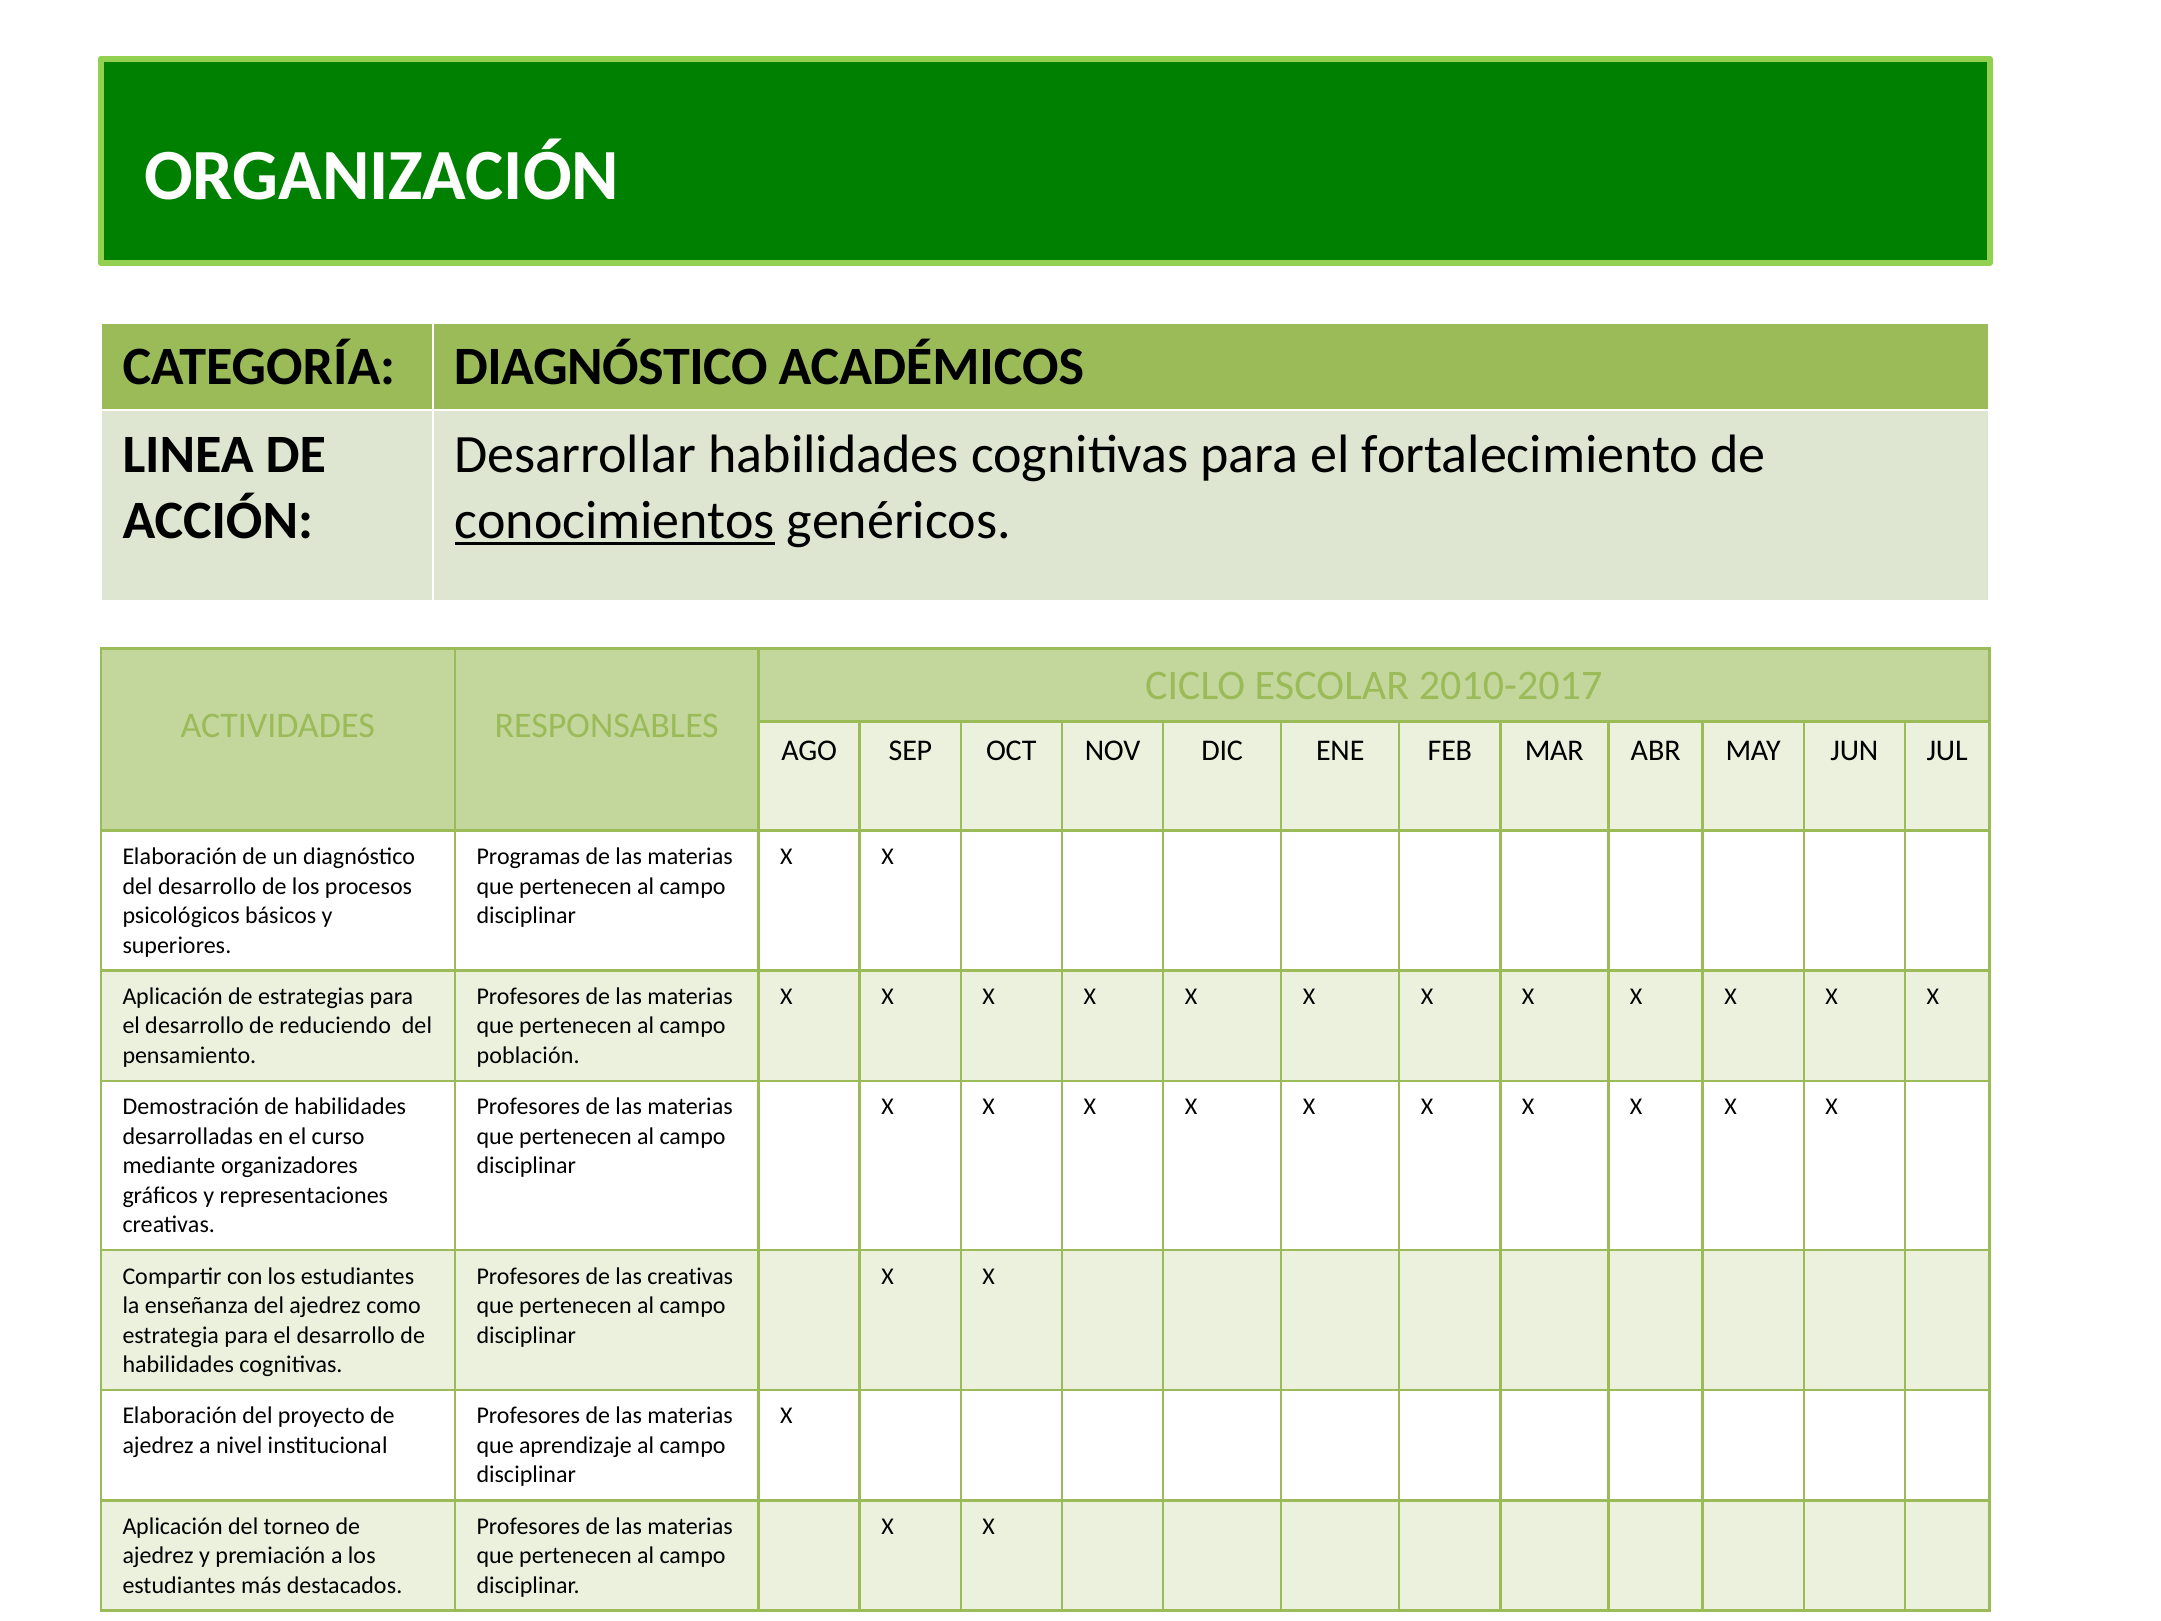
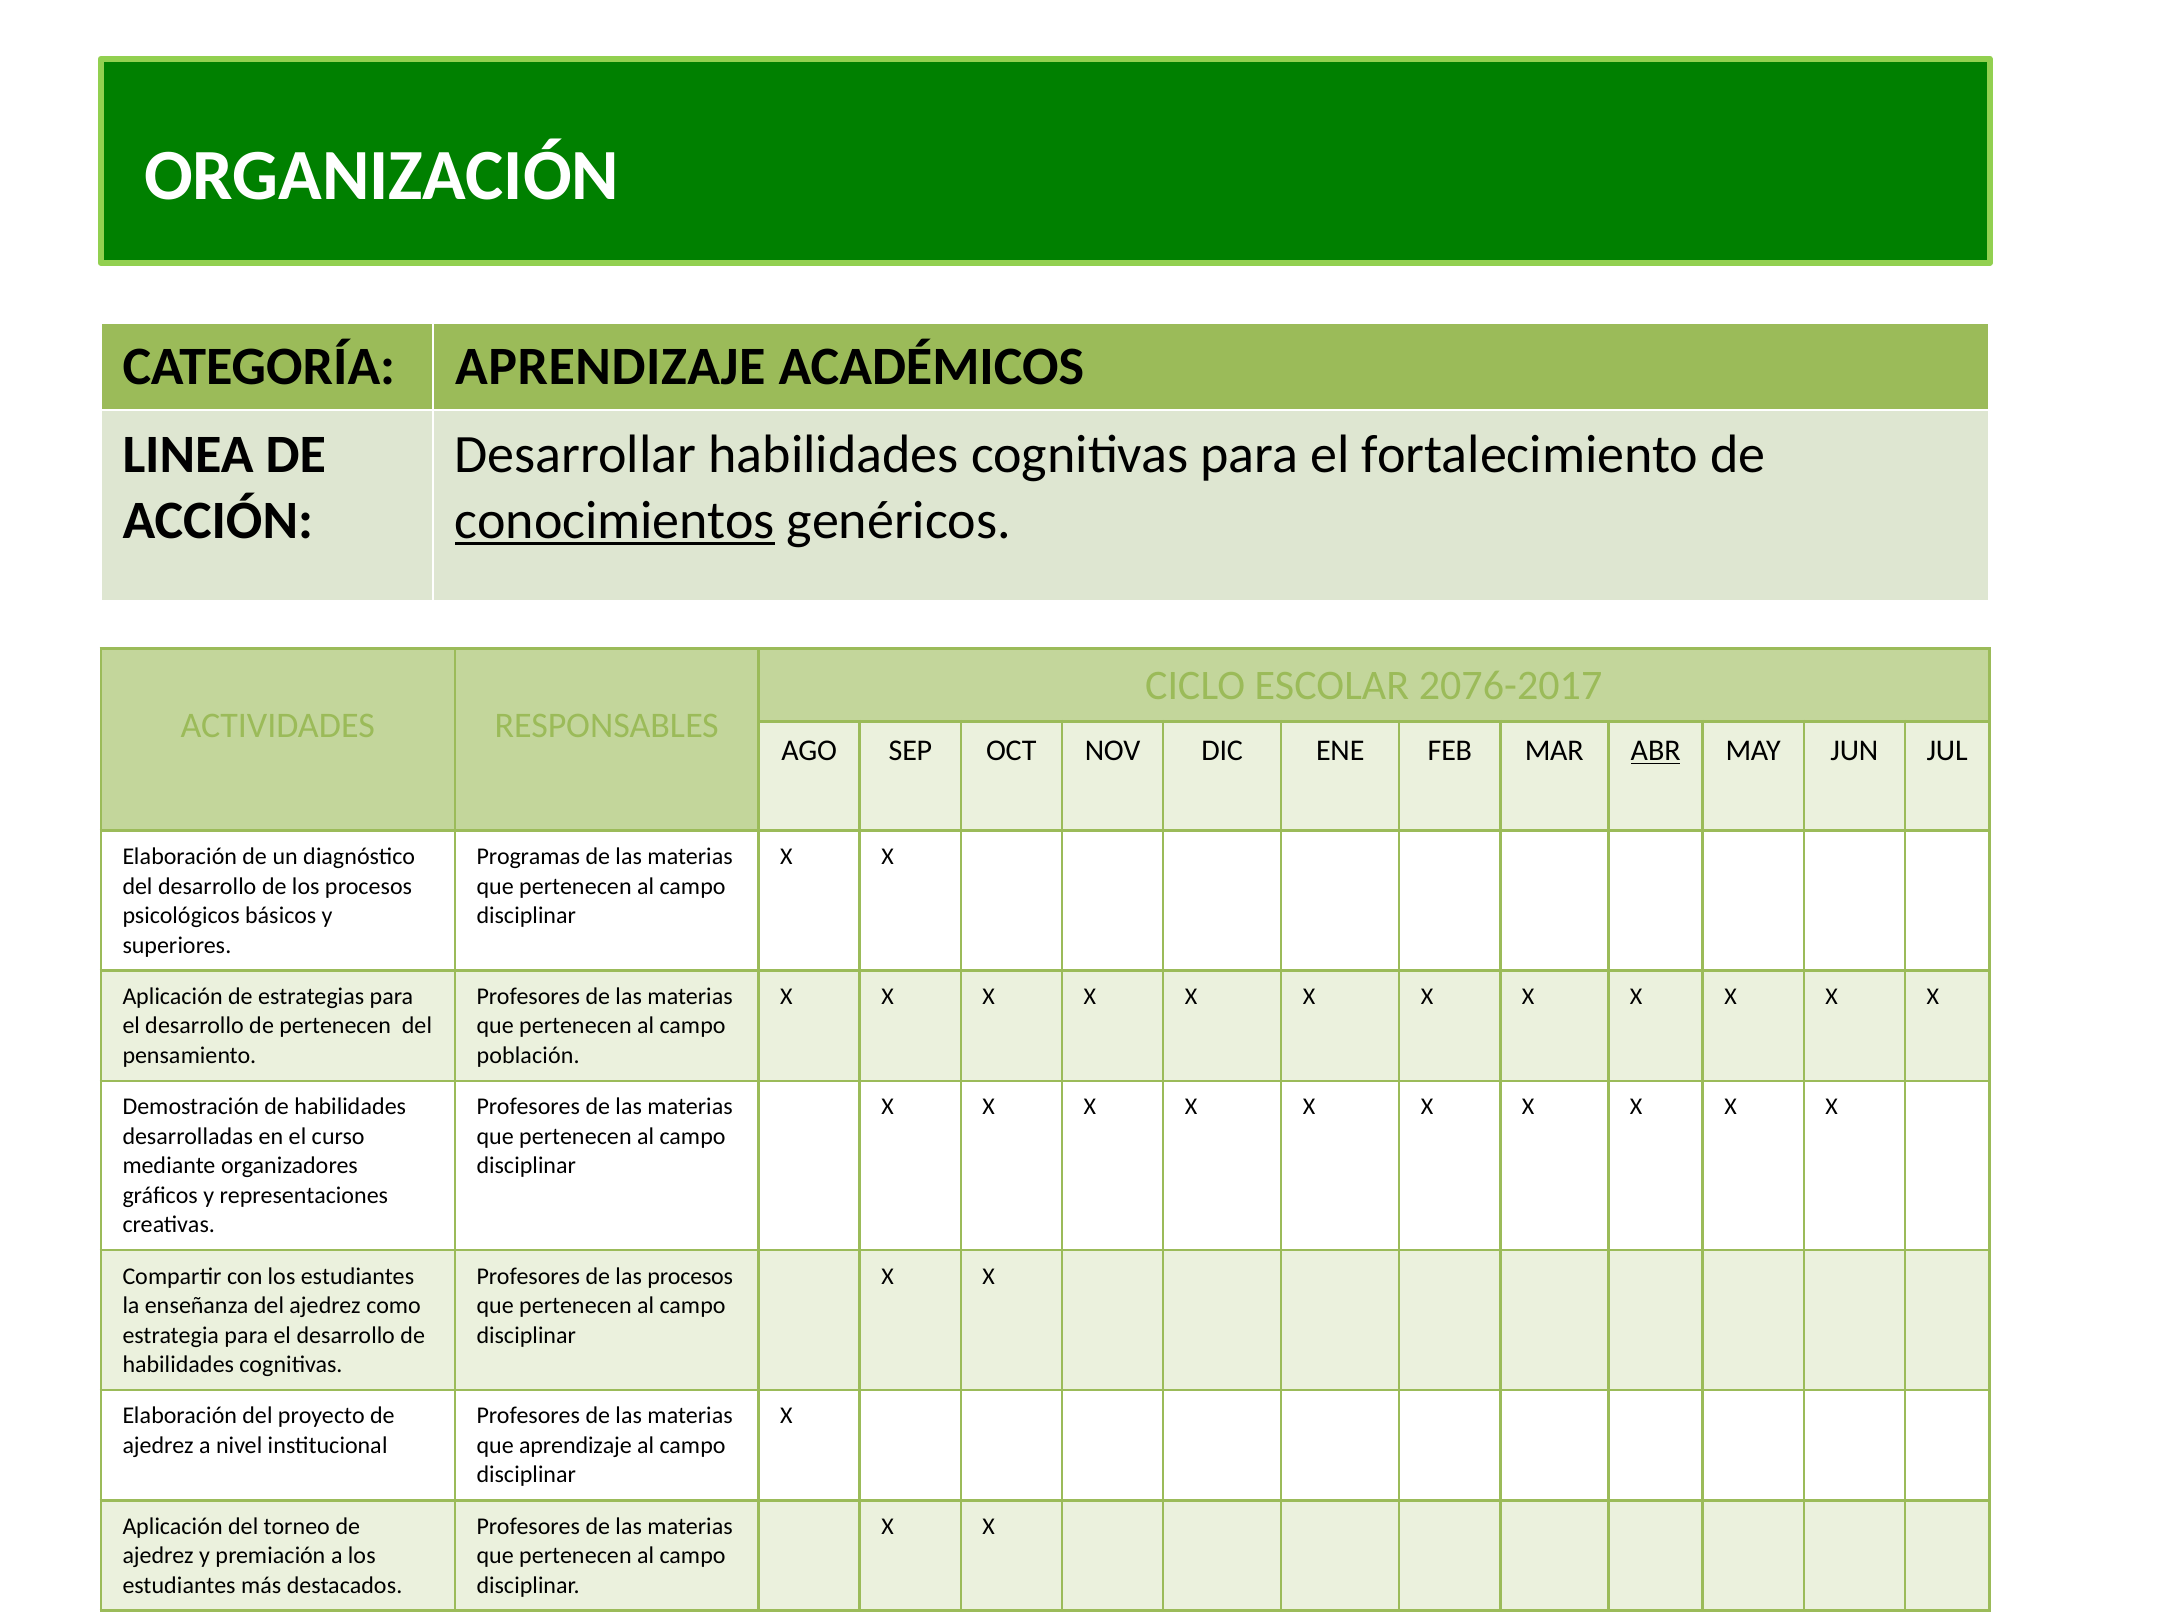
CATEGORÍA DIAGNÓSTICO: DIAGNÓSTICO -> APRENDIZAJE (610, 367)
2010-2017: 2010-2017 -> 2076-2017 (1511, 685)
ABR underline: none -> present (1656, 750)
de reduciendo: reduciendo -> pertenecen (335, 1026)
las creativas: creativas -> procesos (690, 1276)
